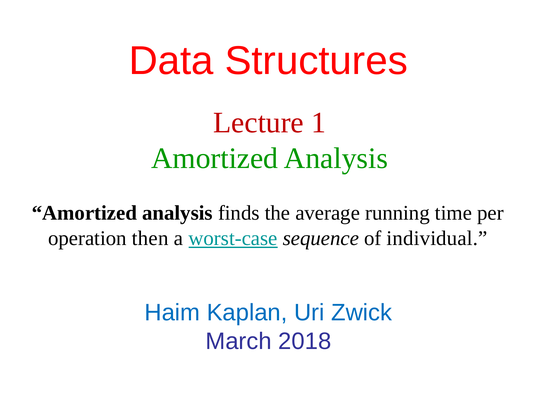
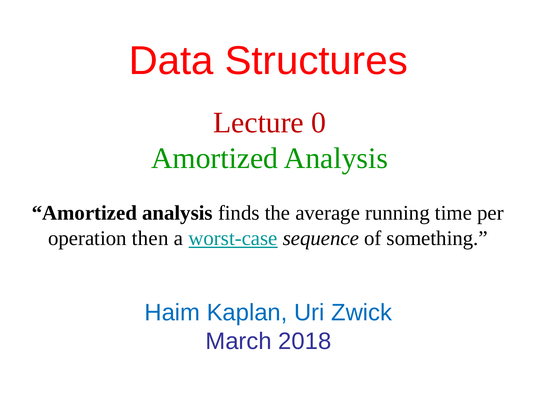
1: 1 -> 0 (319, 123)
individual: individual -> something (437, 238)
